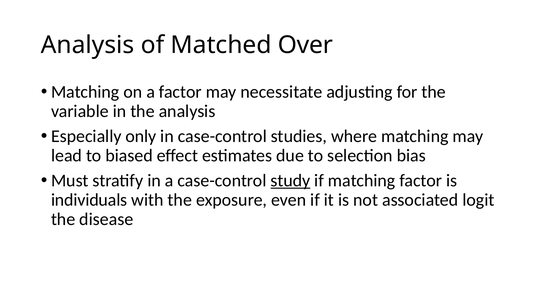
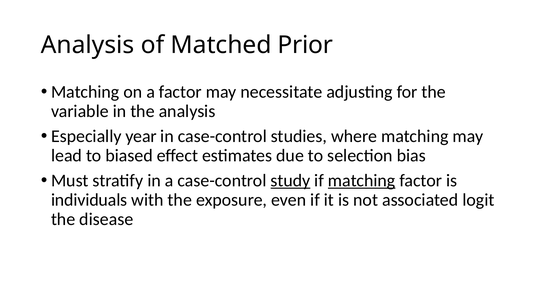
Over: Over -> Prior (305, 45)
only: only -> year (141, 136)
matching underline: none -> present (362, 181)
